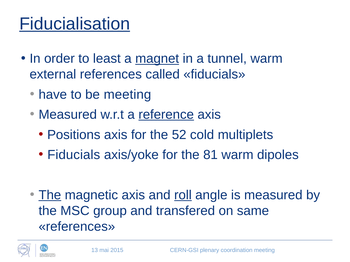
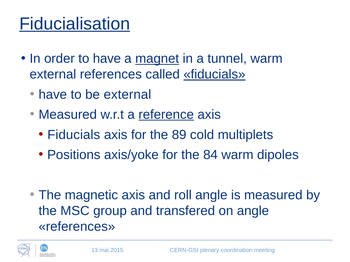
to least: least -> have (107, 59)
fiducials underline: none -> present (214, 75)
be meeting: meeting -> external (127, 95)
Positions: Positions -> Fiducials (74, 135)
52: 52 -> 89 (179, 135)
Fiducials: Fiducials -> Positions (74, 155)
81: 81 -> 84 (210, 155)
The underline: present -> none (50, 195)
roll underline: present -> none (183, 195)
on same: same -> angle (253, 211)
